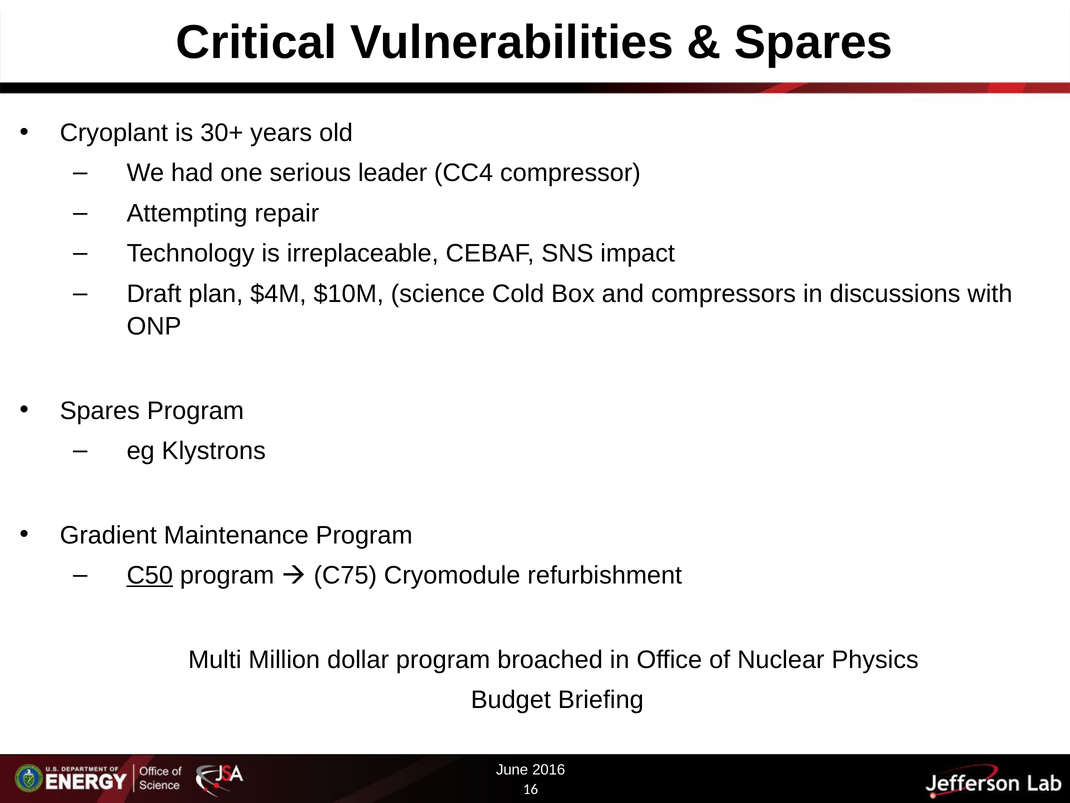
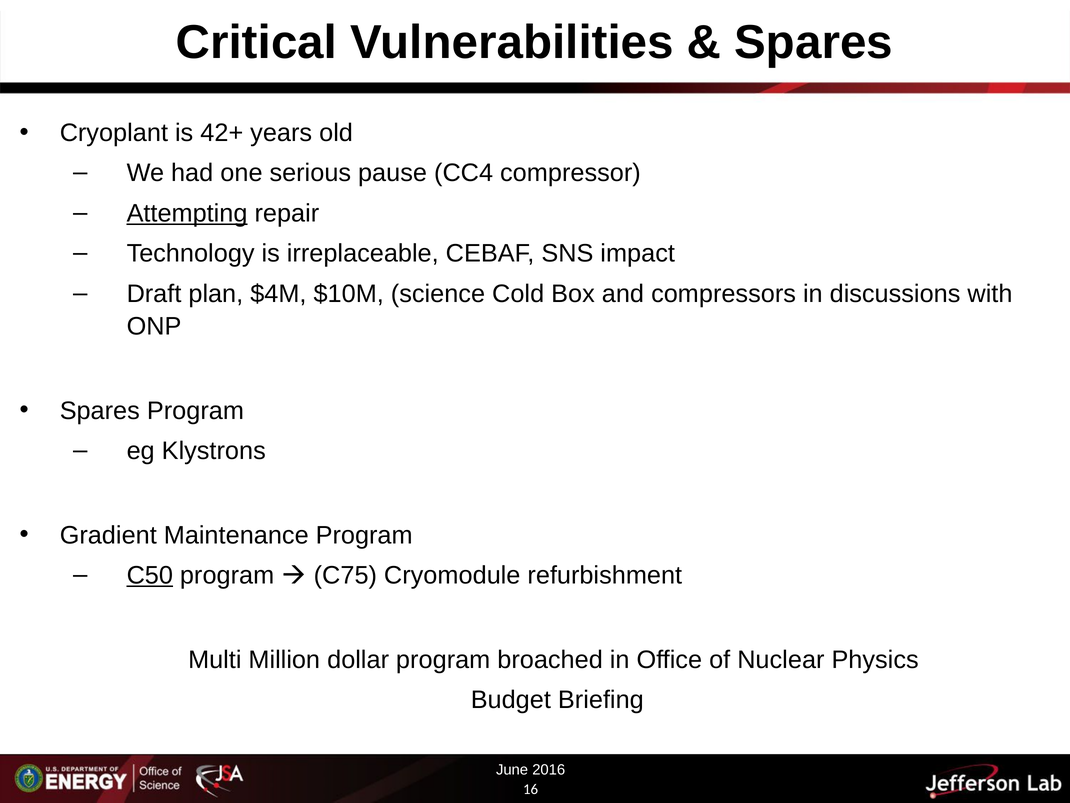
30+: 30+ -> 42+ (222, 133)
leader: leader -> pause (393, 173)
Attempting underline: none -> present (187, 213)
